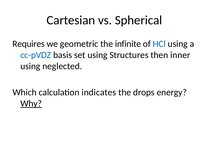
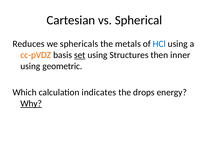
Requires: Requires -> Reduces (29, 44)
geometric: geometric -> sphericals (79, 44)
infinite: infinite -> metals (128, 44)
cc-pVDZ colour: blue -> orange (36, 55)
set underline: none -> present (80, 55)
neglected: neglected -> geometric (62, 66)
